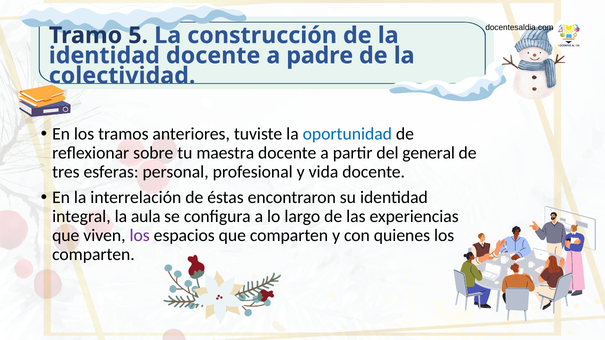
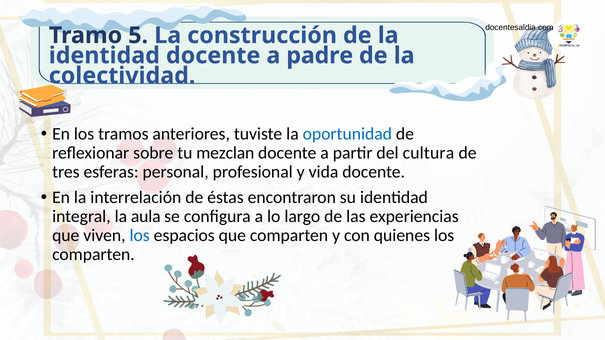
maestra: maestra -> mezclan (225, 153)
general: general -> cultura (428, 153)
los colour: purple -> blue (140, 236)
